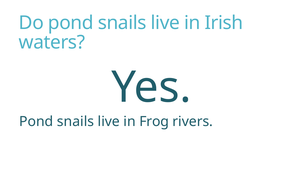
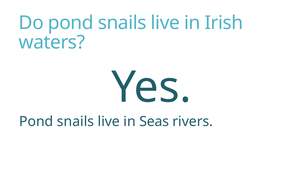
Frog: Frog -> Seas (154, 122)
